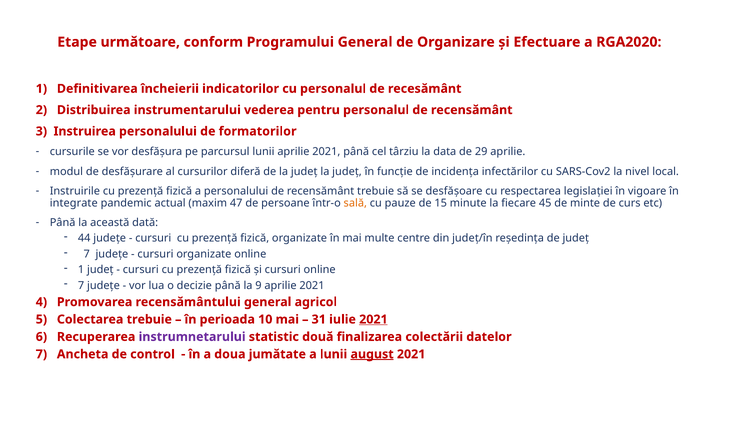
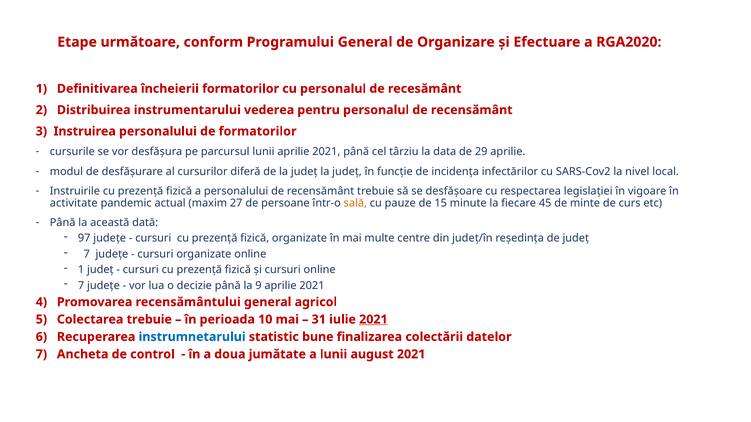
încheierii indicatorilor: indicatorilor -> formatorilor (241, 89)
integrate: integrate -> activitate (74, 203)
47: 47 -> 27 (236, 203)
44: 44 -> 97 (84, 239)
instrumnetarului colour: purple -> blue (192, 337)
două: două -> bune (318, 337)
august underline: present -> none (372, 355)
